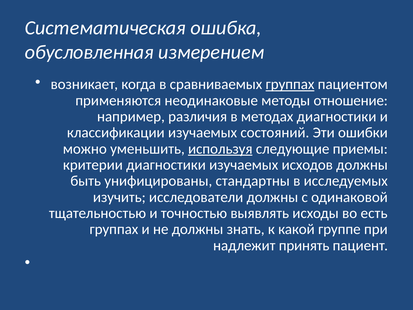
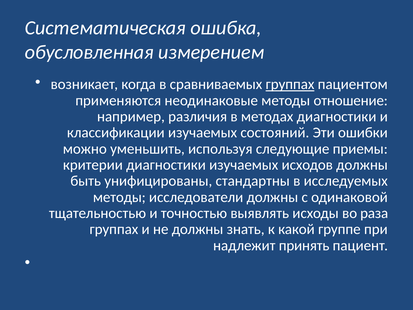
используя underline: present -> none (220, 149)
изучить: изучить -> методы (119, 197)
есть: есть -> раза (374, 213)
